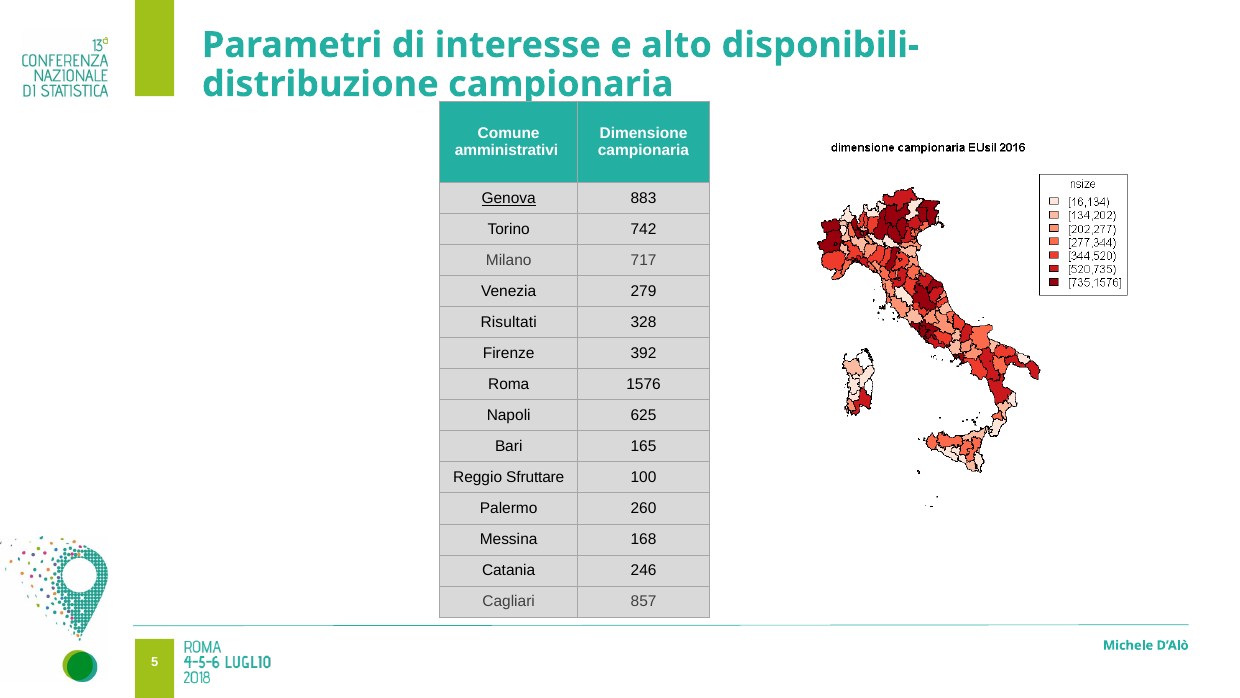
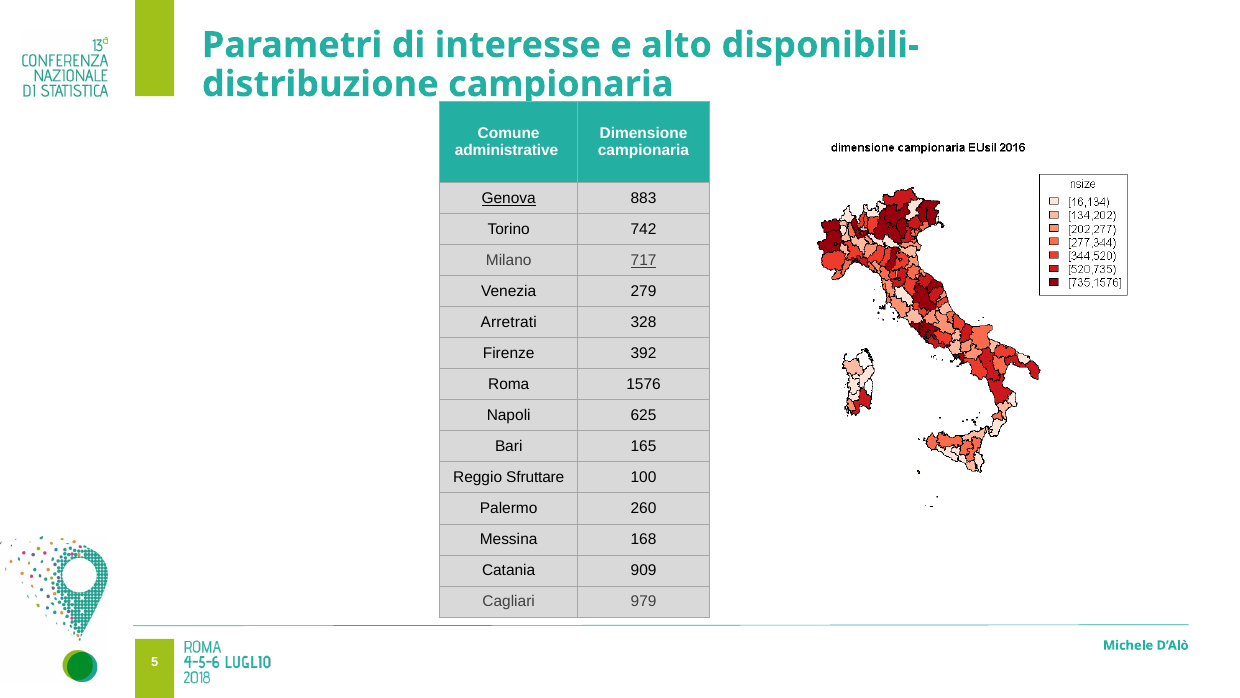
amministrativi: amministrativi -> administrative (507, 151)
717 underline: none -> present (644, 260)
Risultati: Risultati -> Arretrati (509, 322)
246: 246 -> 909 (644, 570)
857: 857 -> 979 (644, 601)
